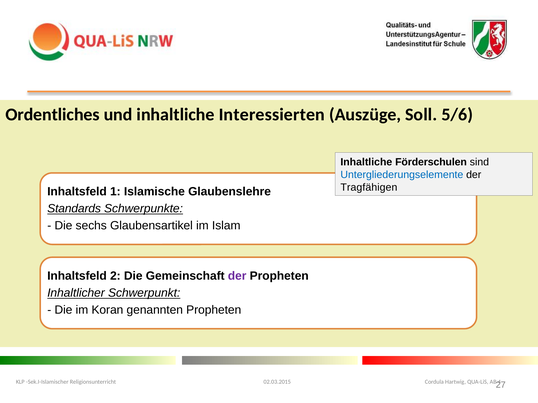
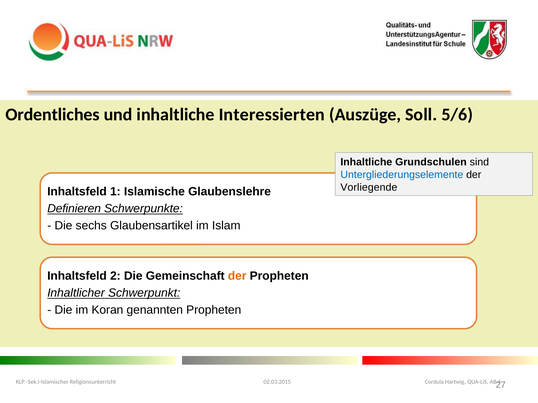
Förderschulen: Förderschulen -> Grundschulen (431, 162)
Tragfähigen: Tragfähigen -> Vorliegende (369, 188)
Standards: Standards -> Definieren (74, 209)
der colour: purple -> orange (237, 276)
